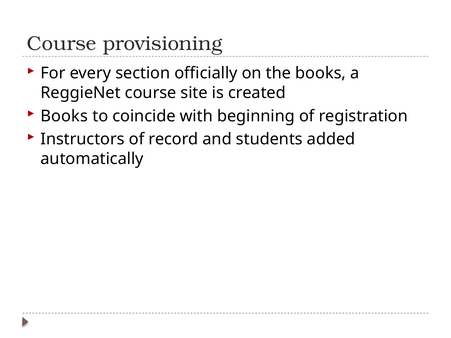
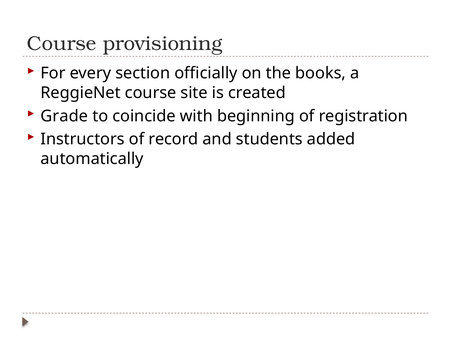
Books: Books -> Grade (64, 116)
